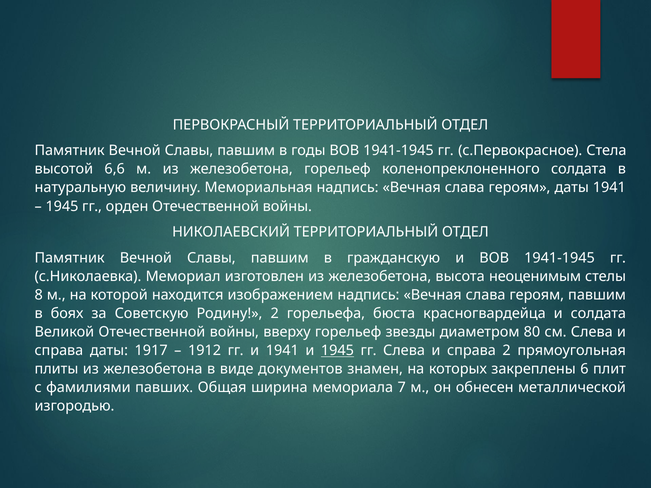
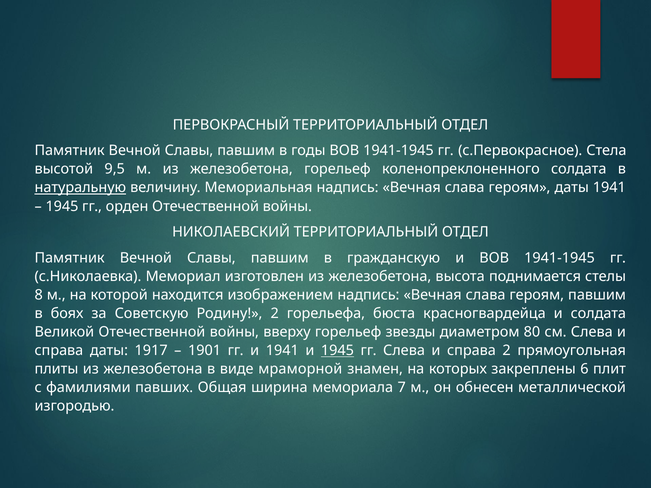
6,6: 6,6 -> 9,5 (115, 169)
натуральную underline: none -> present (80, 188)
неоценимым: неоценимым -> поднимается (535, 276)
1912: 1912 -> 1901 (205, 351)
документов: документов -> мраморной (300, 369)
